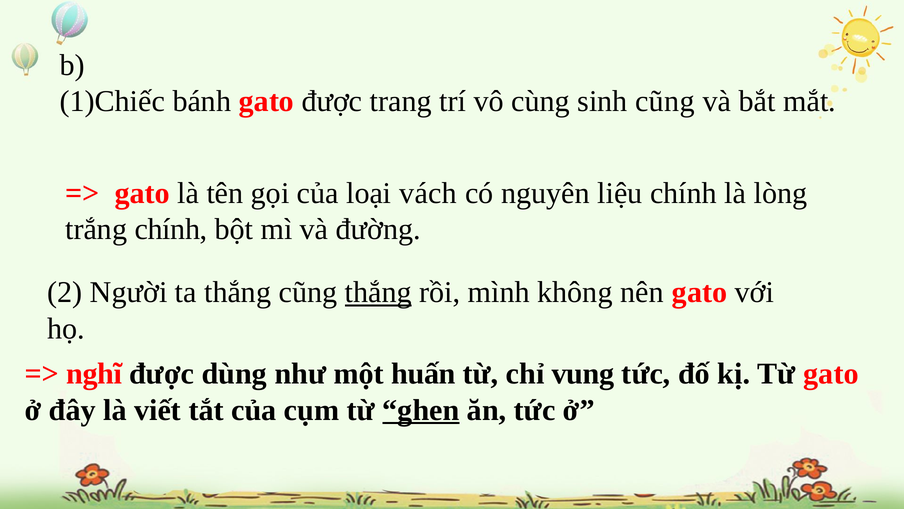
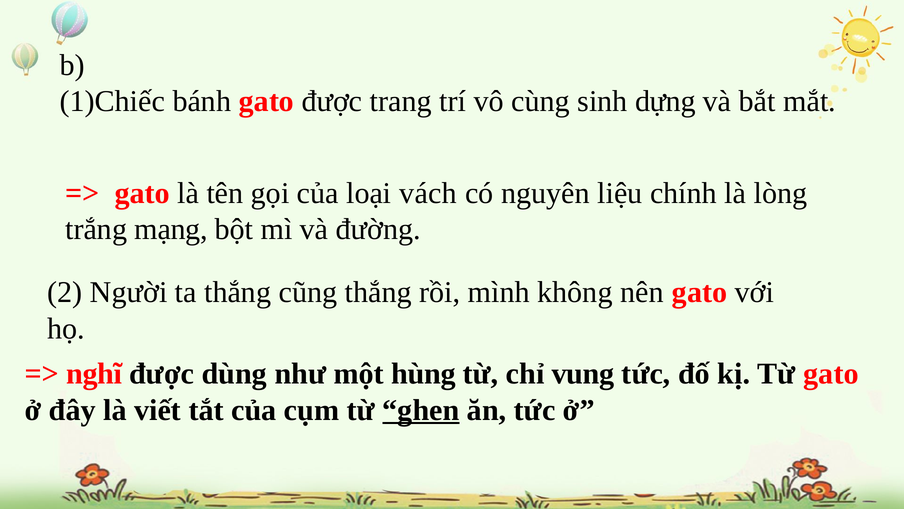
sinh cũng: cũng -> dựng (665, 101)
trắng chính: chính -> mạng (171, 229)
thắng underline: present -> none (378, 292)
huấn: huấn -> hùng (424, 374)
